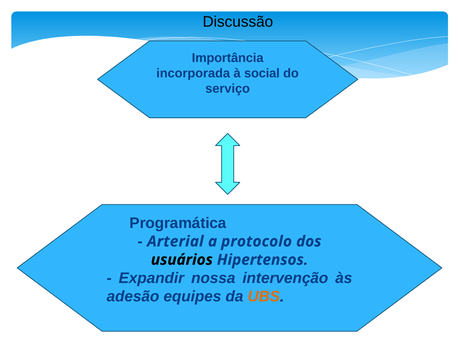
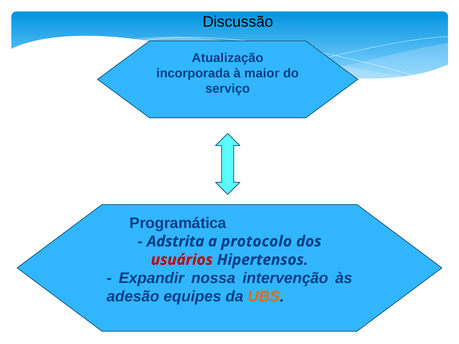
Importância: Importância -> Atualização (228, 58)
social: social -> maior (262, 73)
Arterial: Arterial -> Adstrita (176, 242)
usuários colour: black -> red (182, 260)
